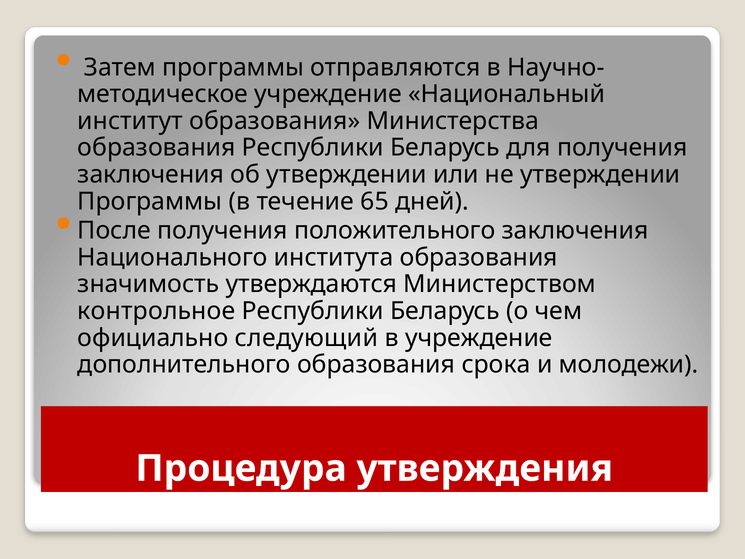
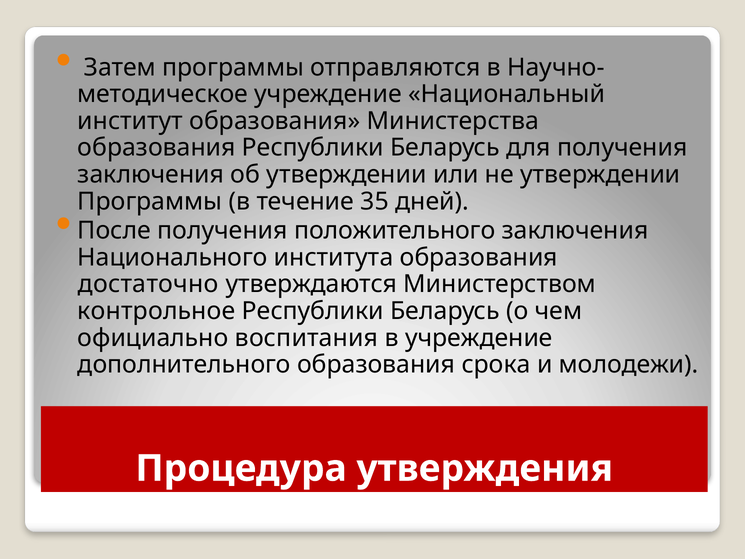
65: 65 -> 35 (375, 201)
значимость: значимость -> достаточно (148, 284)
следующий: следующий -> воспитания (307, 338)
